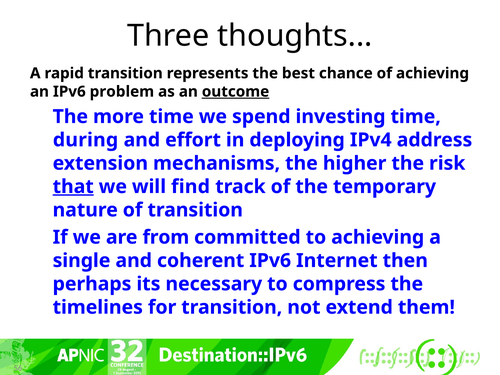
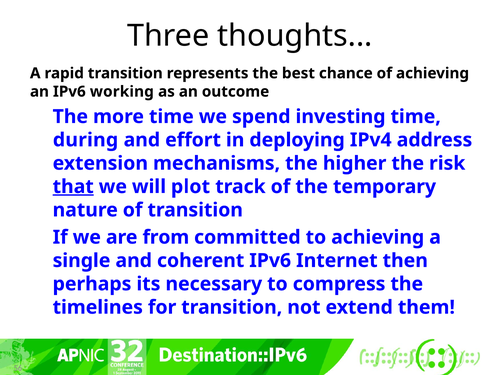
problem: problem -> working (122, 92)
outcome underline: present -> none (236, 92)
find: find -> plot (191, 187)
